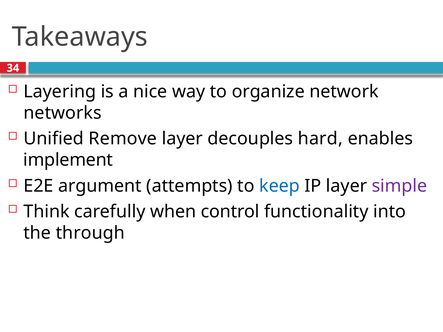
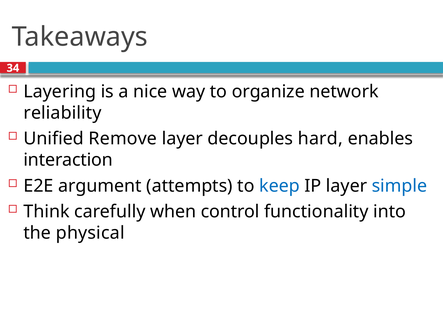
networks: networks -> reliability (63, 113)
implement: implement -> interaction (68, 160)
simple colour: purple -> blue (400, 186)
through: through -> physical (90, 233)
